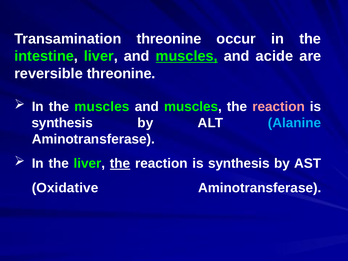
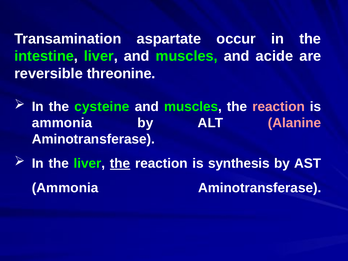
Transamination threonine: threonine -> aspartate (169, 39)
muscles underline: present -> none (187, 56)
the muscles: muscles -> cysteine (102, 107)
synthesis: synthesis -> ammonia (62, 123)
Alanine colour: light blue -> pink (295, 123)
Oxidative: Oxidative -> Ammonia (65, 188)
